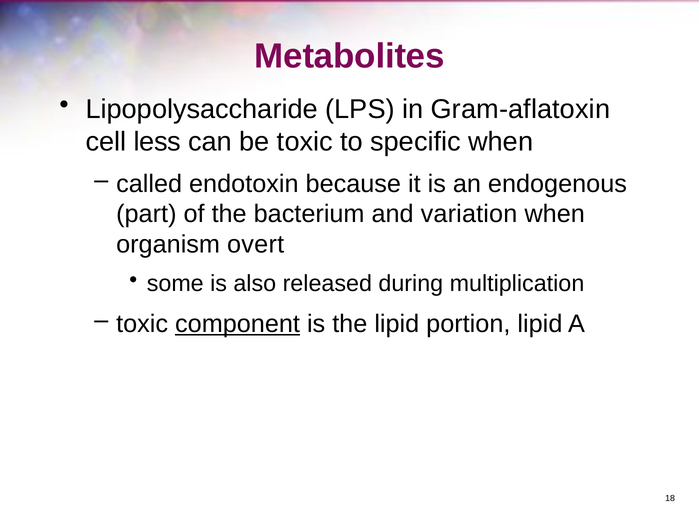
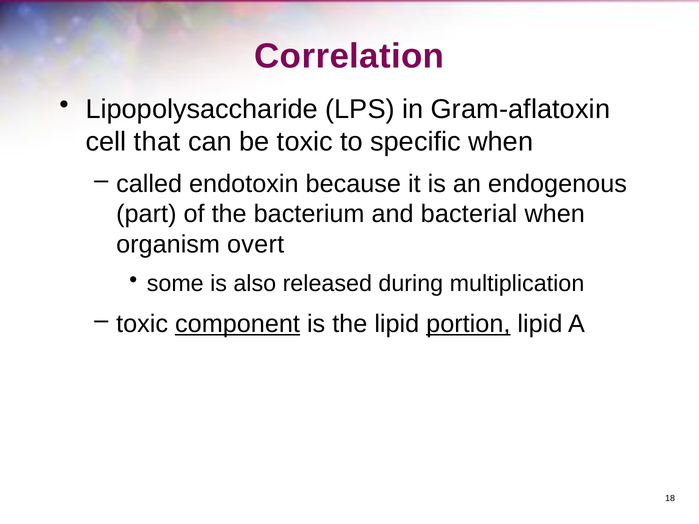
Metabolites: Metabolites -> Correlation (349, 56)
less: less -> that (157, 142)
variation: variation -> bacterial (469, 214)
portion underline: none -> present (468, 324)
